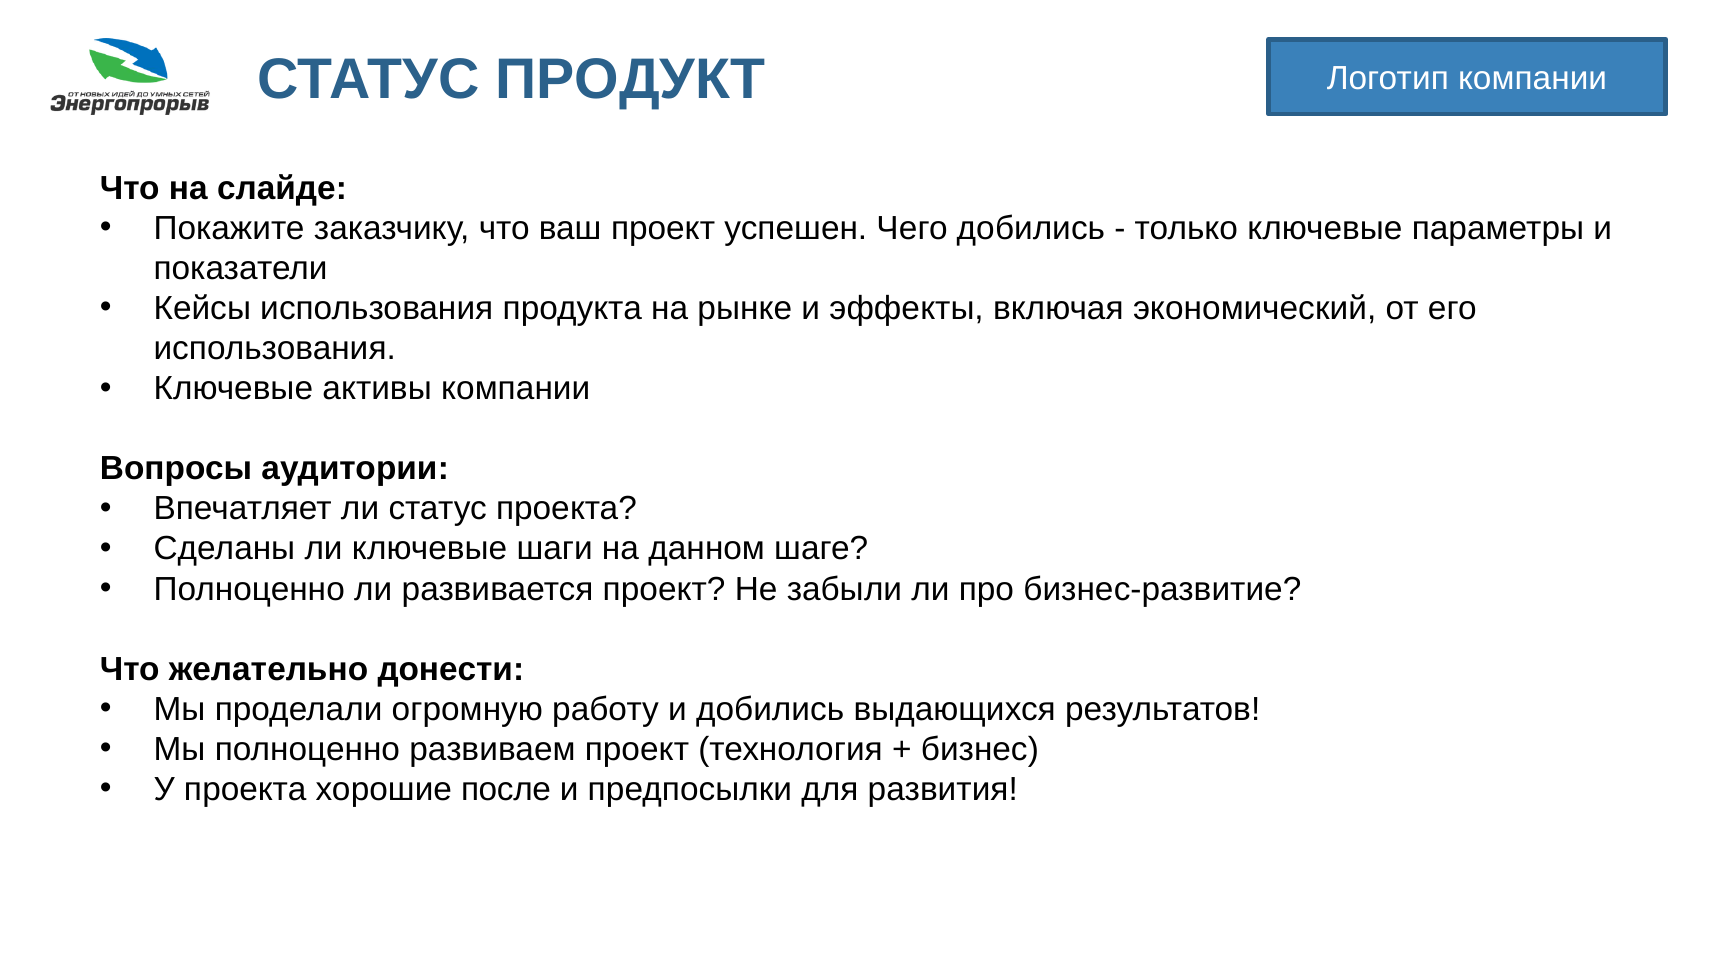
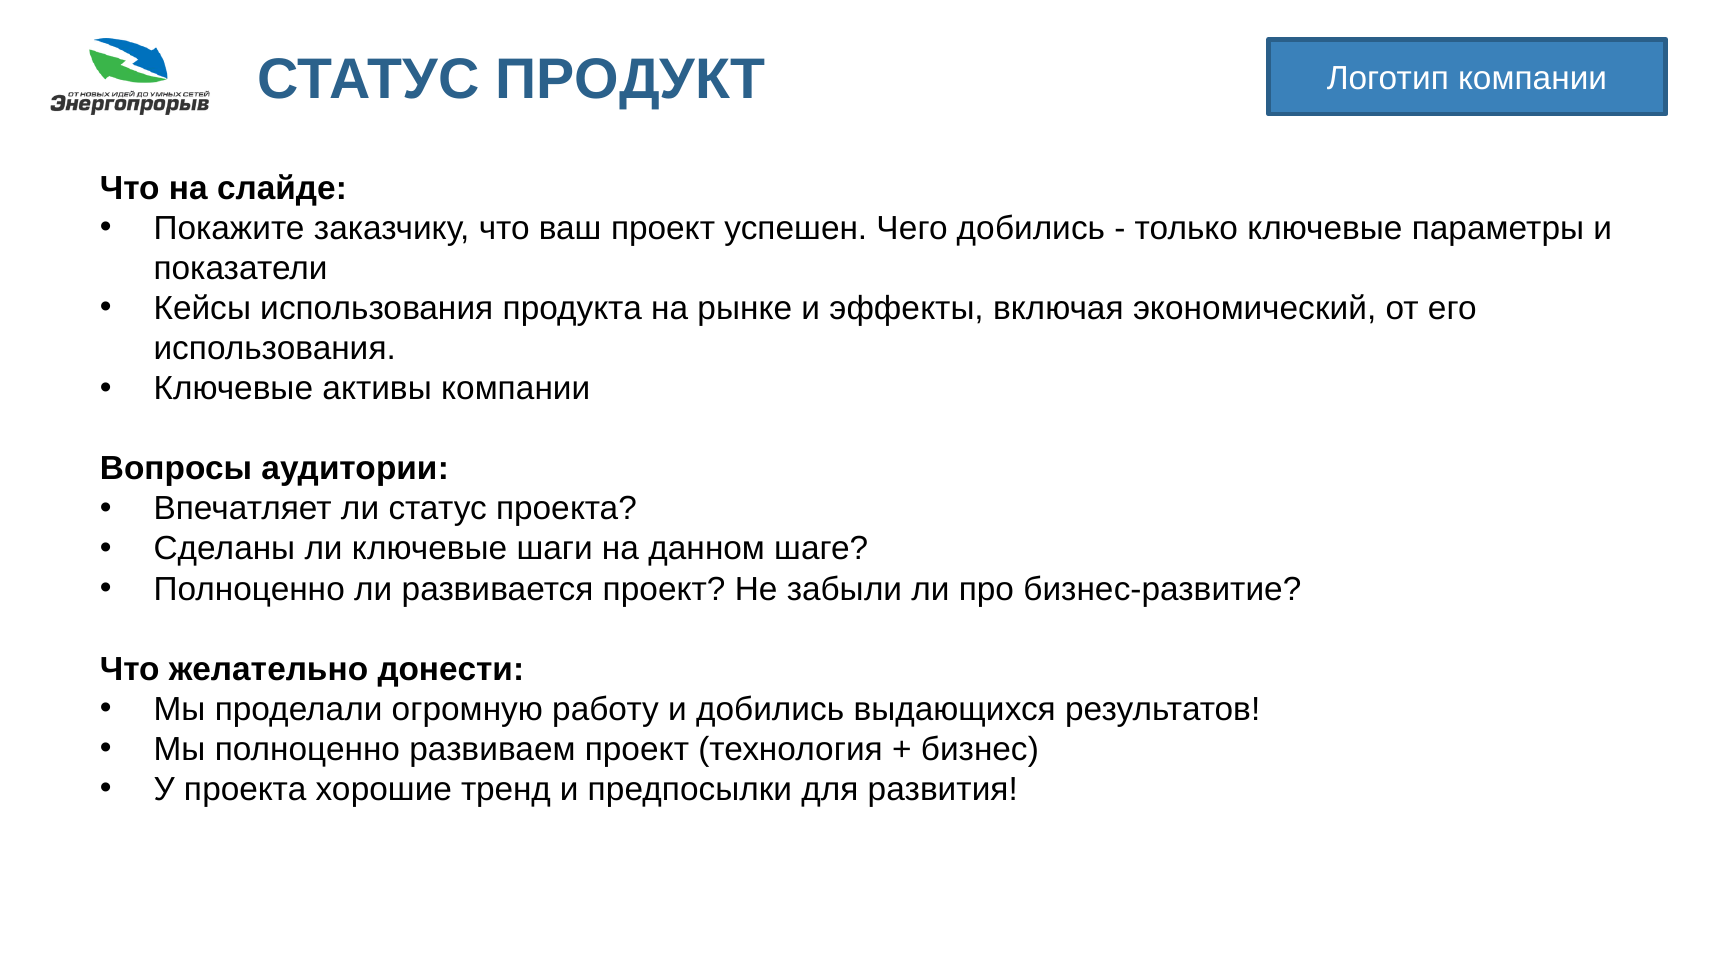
после: после -> тренд (506, 789)
